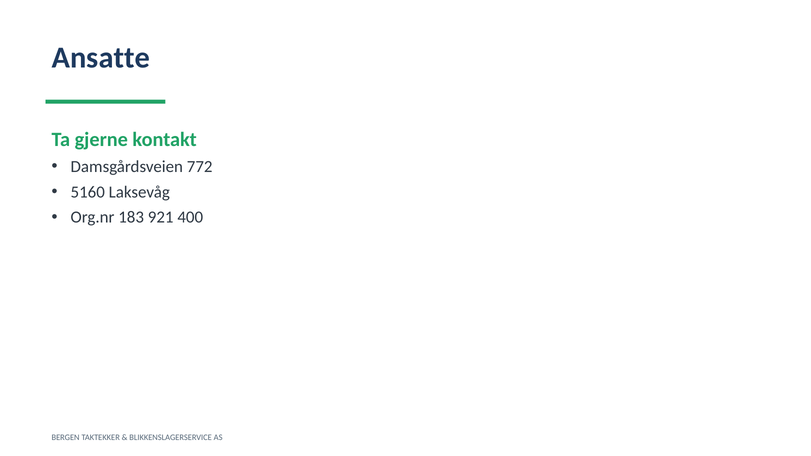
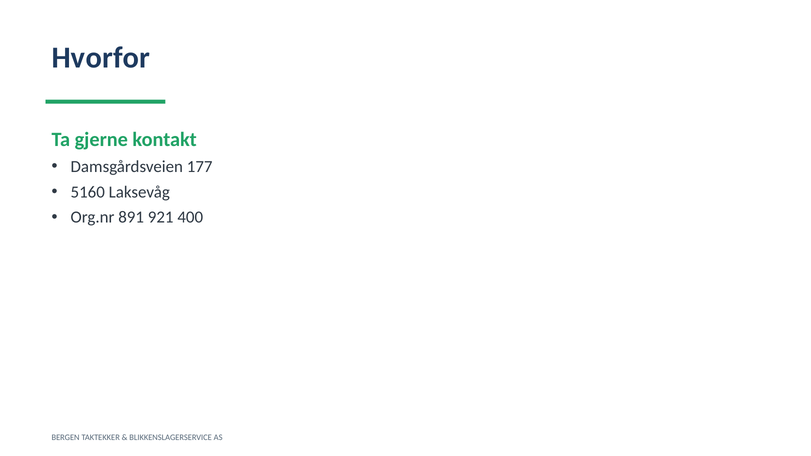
Ansatte: Ansatte -> Hvorfor (101, 58)
772: 772 -> 177 (200, 167)
183: 183 -> 891 (131, 217)
